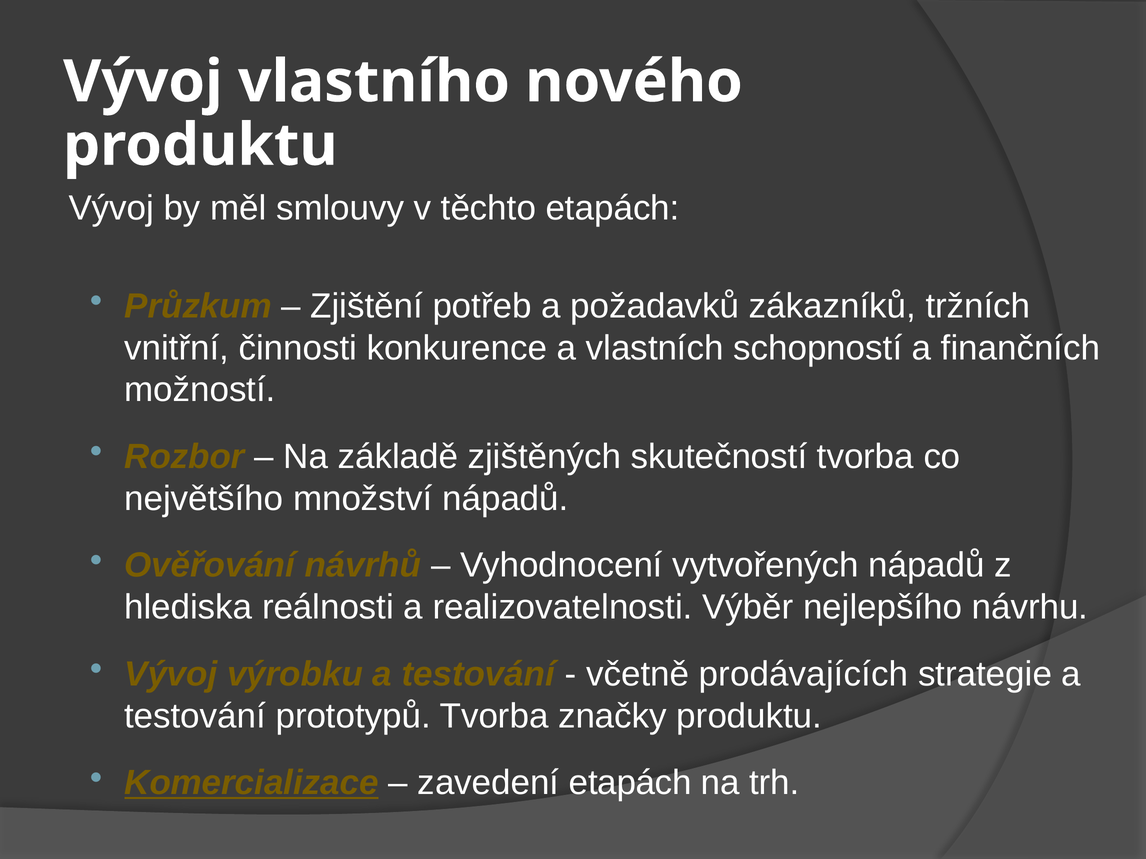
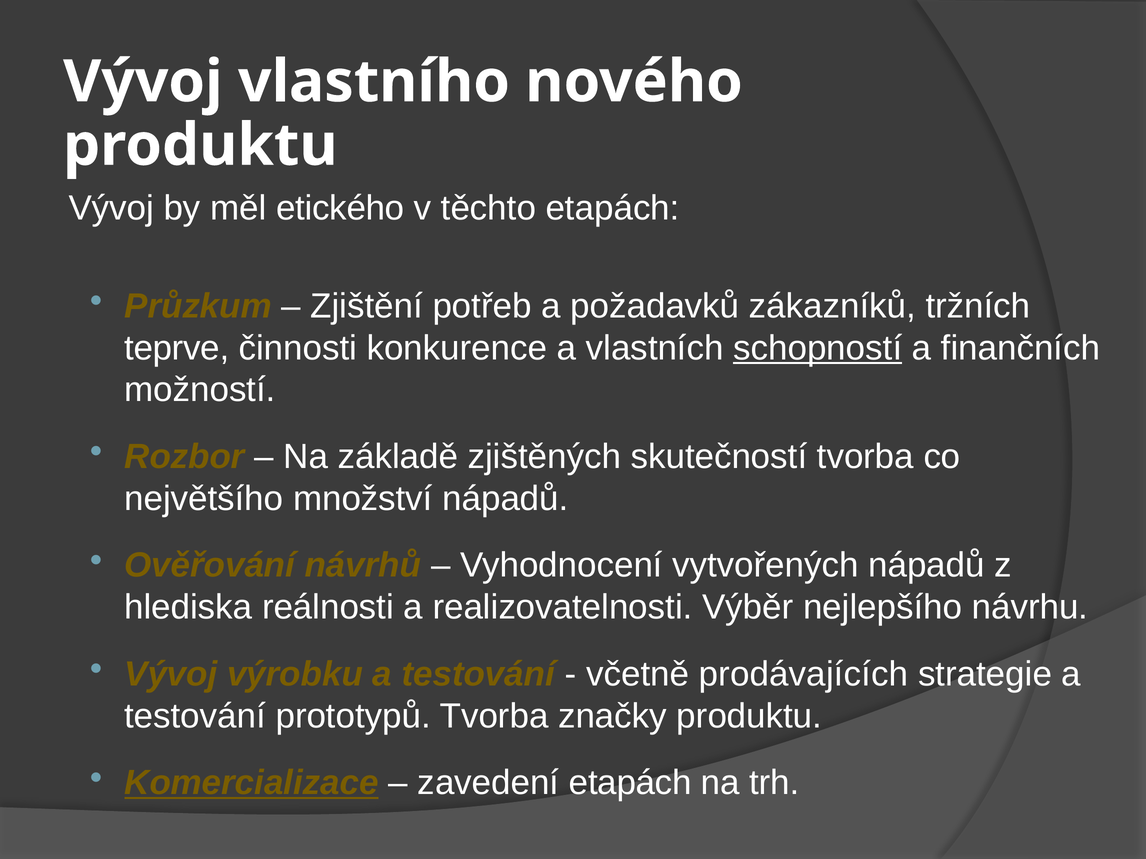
smlouvy: smlouvy -> etického (340, 208)
vnitřní: vnitřní -> teprve (177, 348)
schopností underline: none -> present (818, 348)
